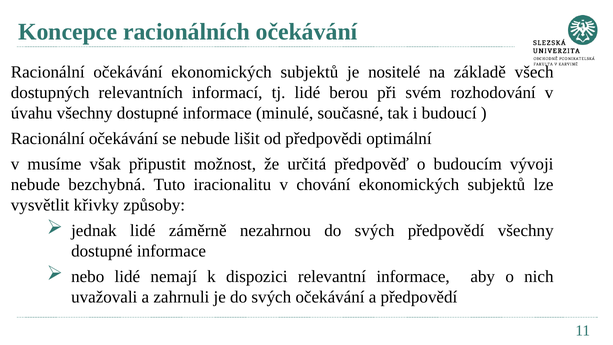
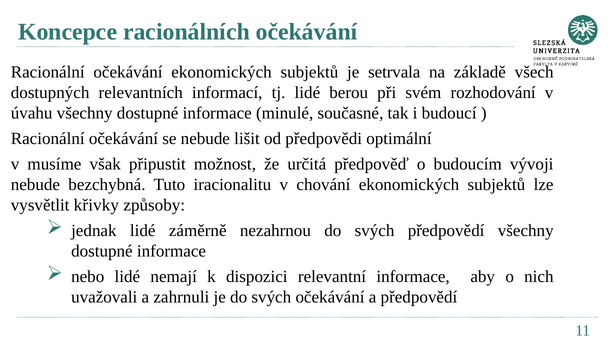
nositelé: nositelé -> setrvala (394, 72)
